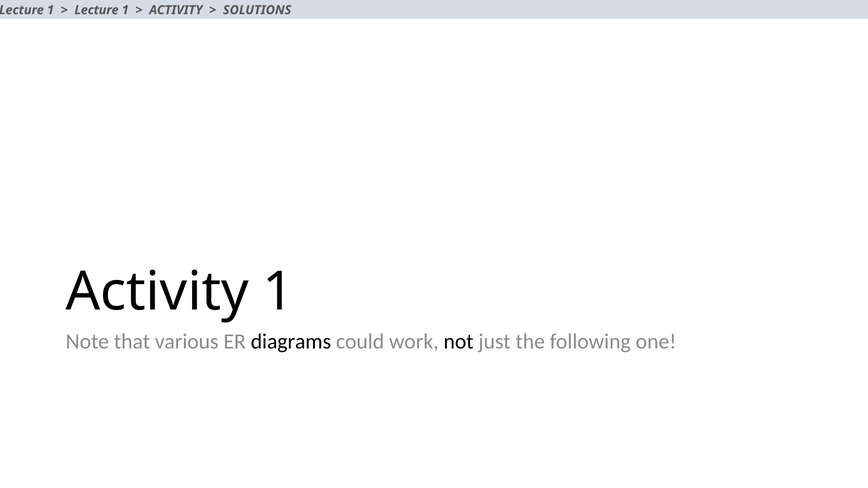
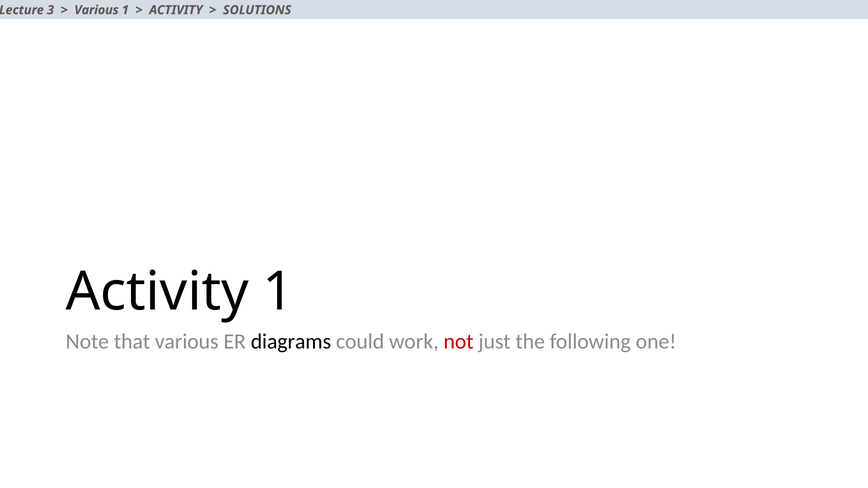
1: 1 -> 3 (50, 10)
Lecture: Lecture -> Various (96, 10)
not colour: black -> red (459, 342)
